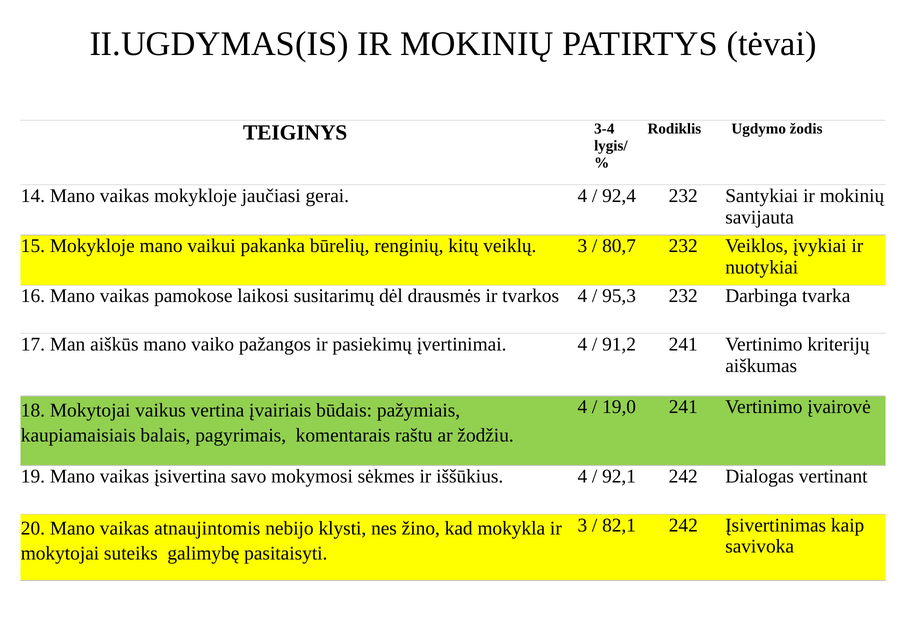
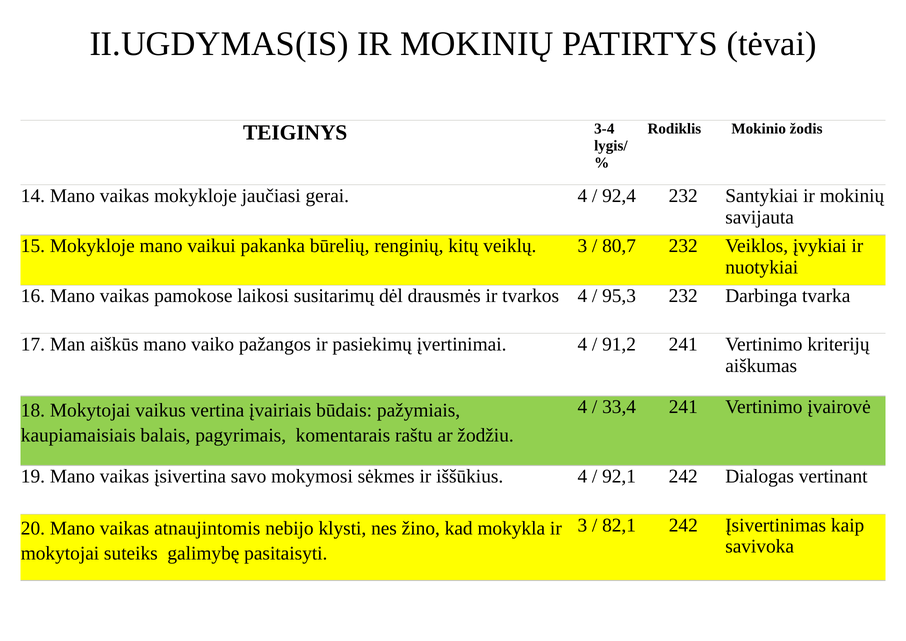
Ugdymo: Ugdymo -> Mokinio (759, 129)
19,0: 19,0 -> 33,4 (619, 407)
